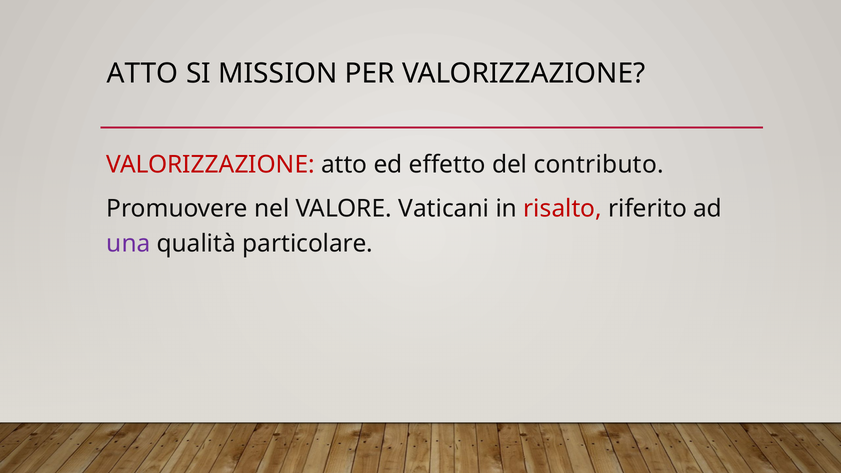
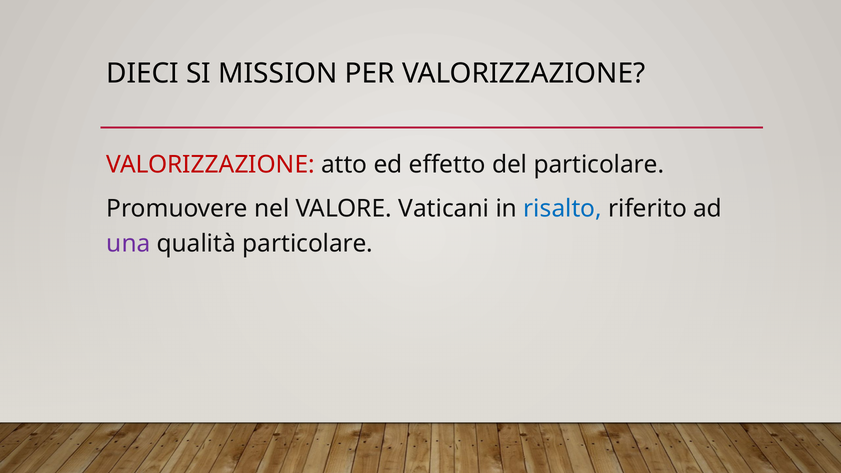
ATTO: ATTO -> DIECI (143, 74)
del contributo: contributo -> particolare (599, 164)
risalto colour: red -> blue (563, 208)
